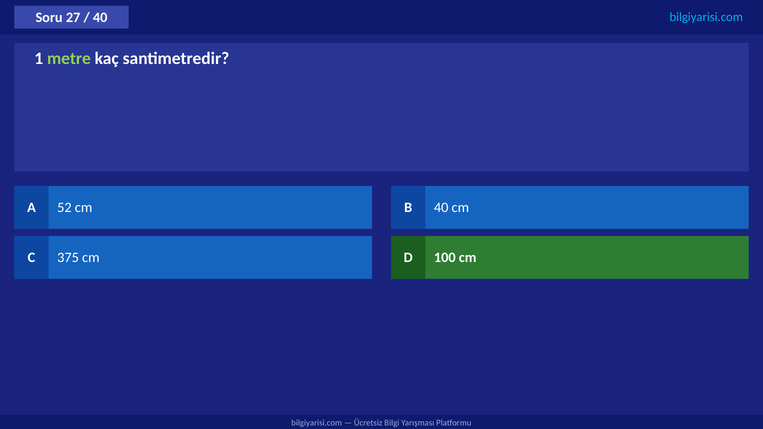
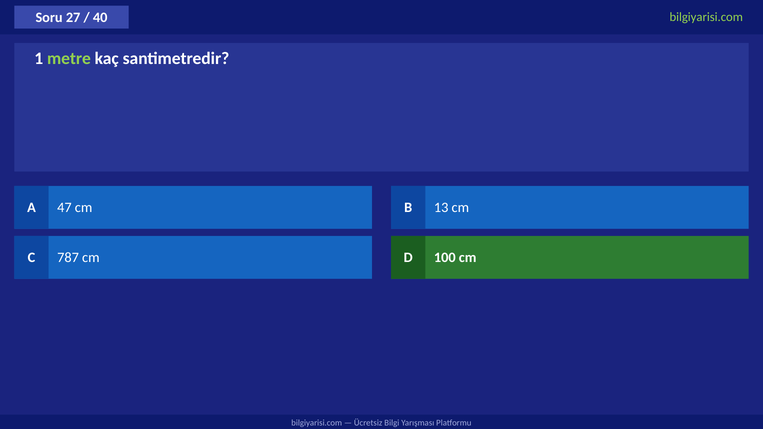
bilgiyarisi.com colour: light blue -> light green (706, 17)
52: 52 -> 47 (64, 208)
B 40: 40 -> 13 (441, 208)
375: 375 -> 787 (68, 258)
